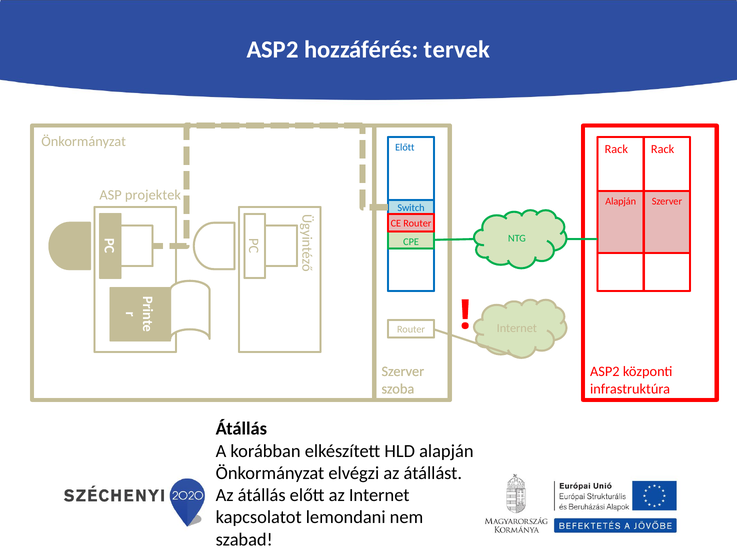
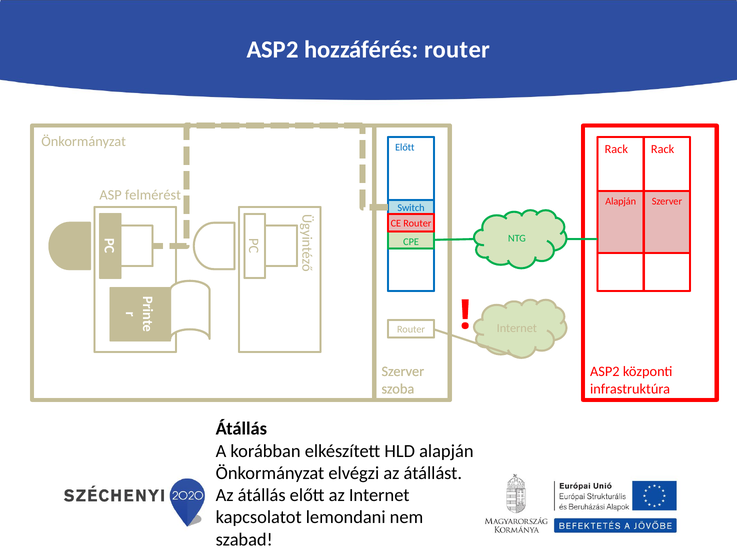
hozzáférés tervek: tervek -> router (457, 49)
projektek: projektek -> felmérést (153, 195)
